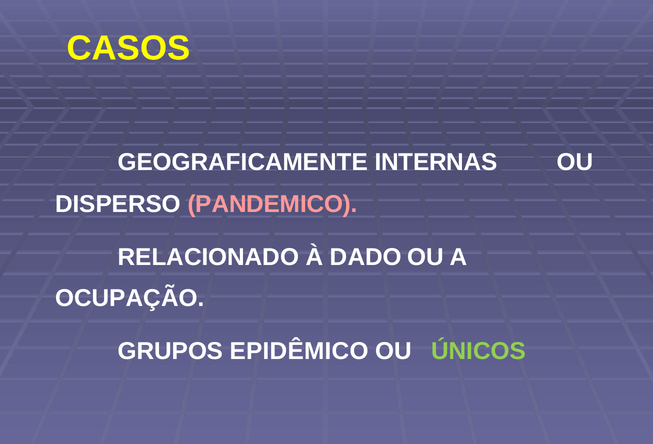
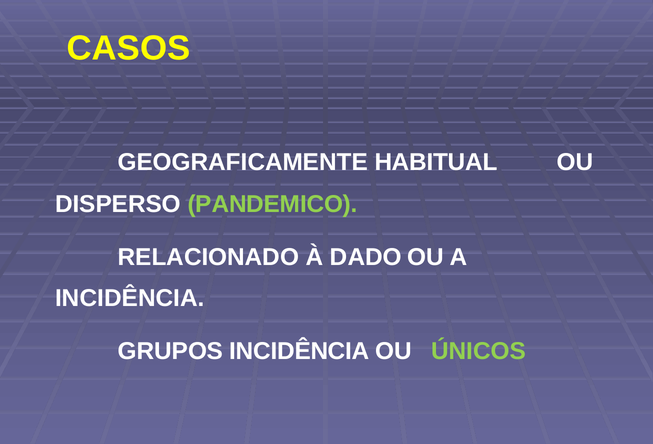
INTERNAS: INTERNAS -> HABITUAL (436, 162)
PANDEMICO colour: pink -> light green (273, 204)
OCUPAÇÃO: OCUPAÇÃO -> INCIDÊNCIA (130, 298)
GRUPOS EPIDÊMICO: EPIDÊMICO -> INCIDÊNCIA (299, 351)
